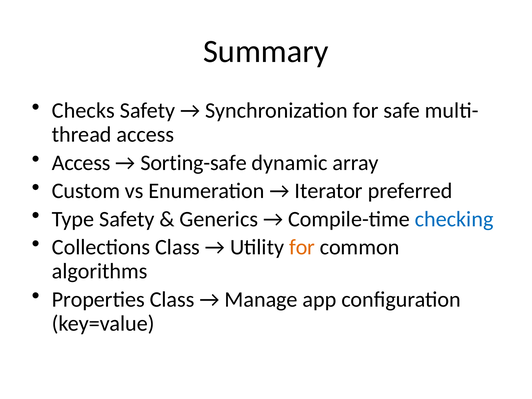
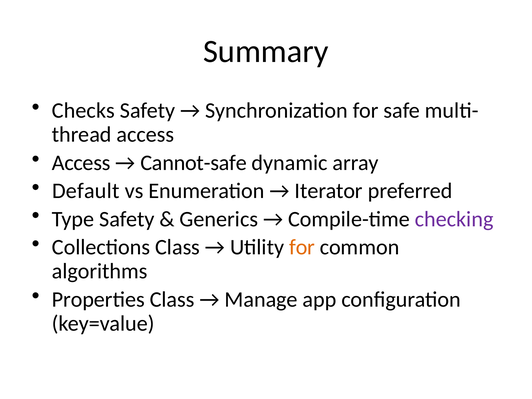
Sorting-safe: Sorting-safe -> Cannot-safe (194, 163)
Custom: Custom -> Default (86, 191)
checking colour: blue -> purple (454, 219)
